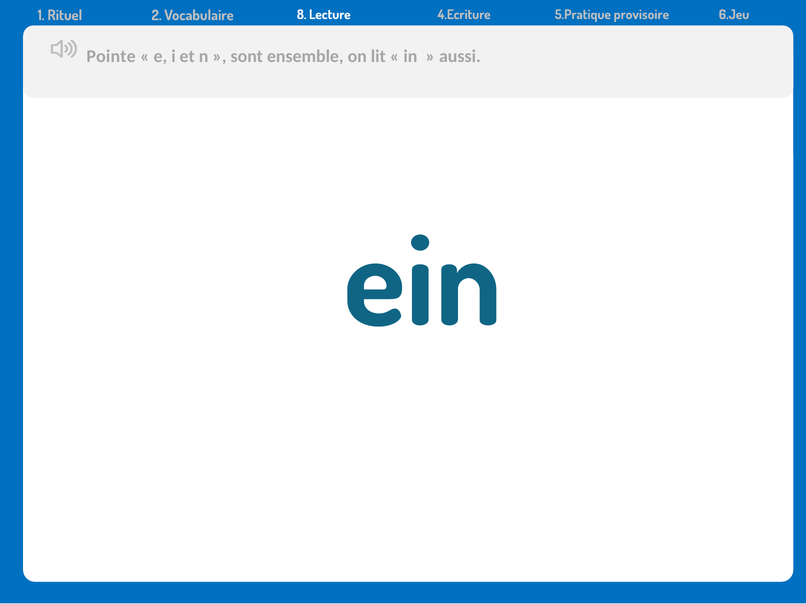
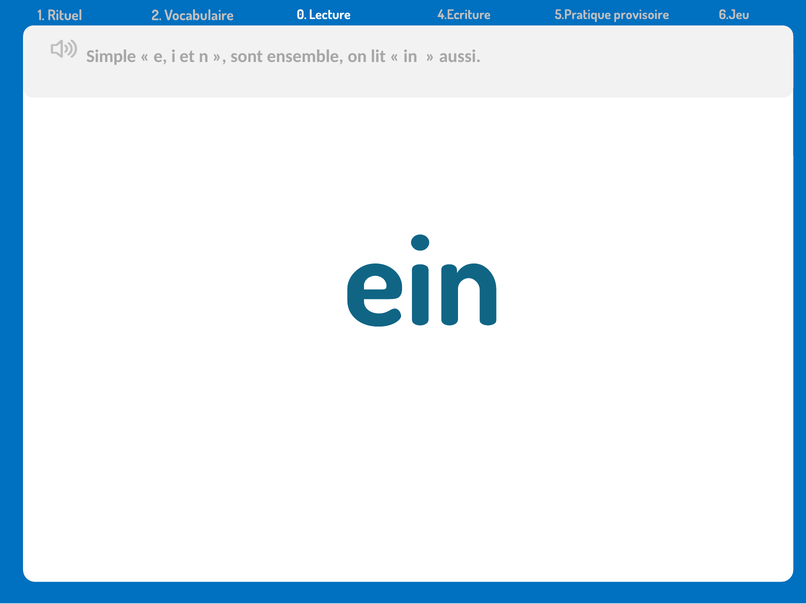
8: 8 -> 0 (302, 15)
Pointe: Pointe -> Simple (111, 56)
